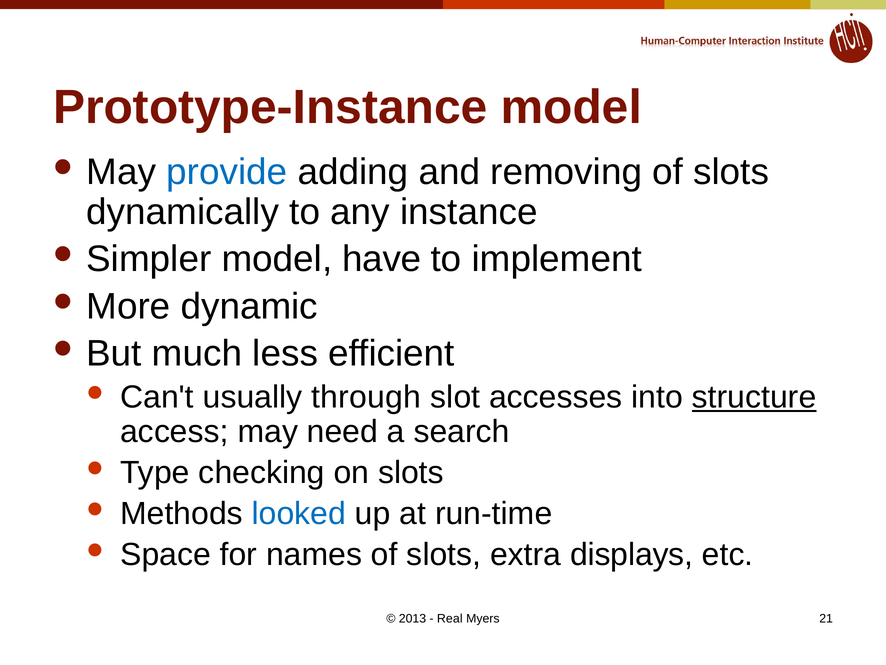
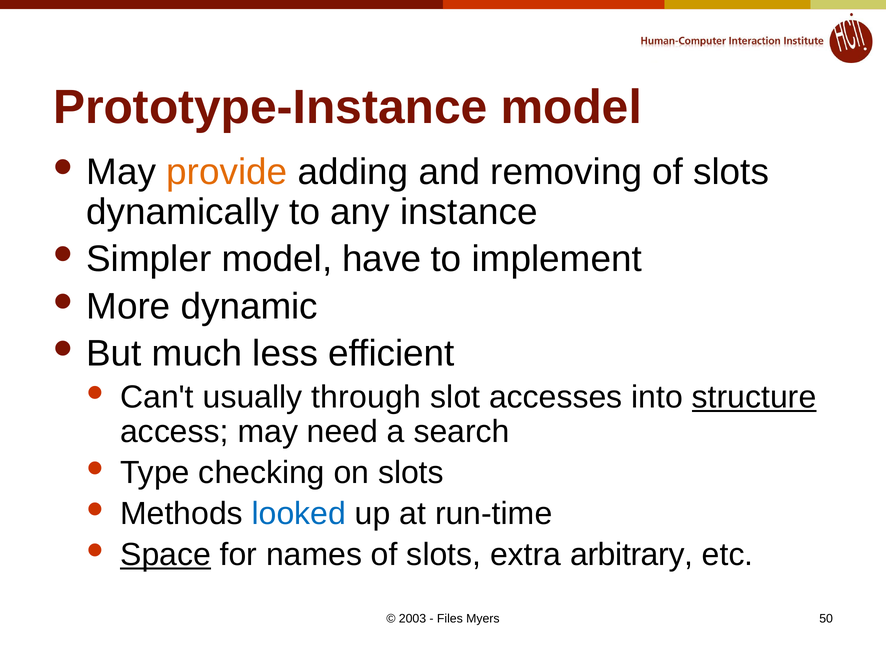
provide colour: blue -> orange (227, 172)
Space underline: none -> present (166, 554)
displays: displays -> arbitrary (632, 554)
2013: 2013 -> 2003 (412, 618)
Real: Real -> Files (450, 618)
21: 21 -> 50 (826, 618)
